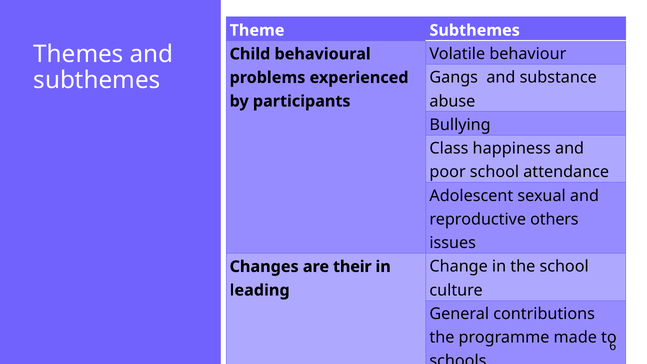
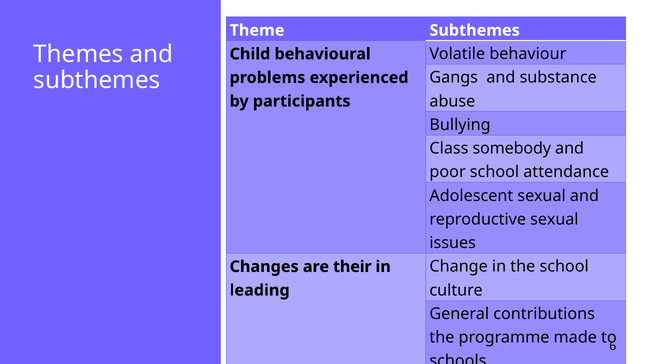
happiness: happiness -> somebody (512, 149)
reproductive others: others -> sexual (554, 219)
